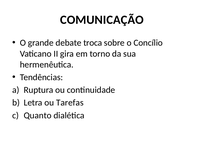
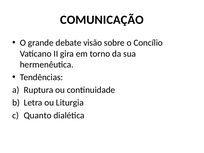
troca: troca -> visão (93, 43)
Tarefas: Tarefas -> Liturgia (70, 103)
